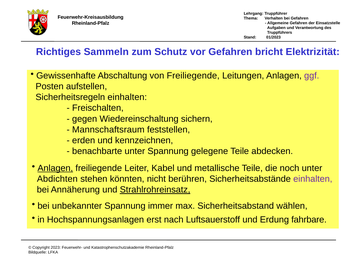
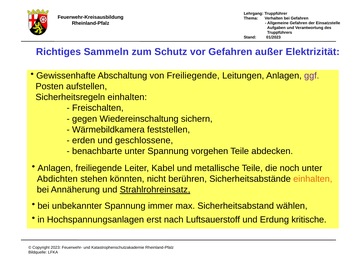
bricht: bricht -> außer (269, 52)
Mannschaftsraum: Mannschaftsraum -> Wärmebildkamera (108, 130)
kennzeichnen: kennzeichnen -> geschlossene (144, 140)
gelegene: gelegene -> vorgehen (210, 151)
Anlagen underline: present -> none (55, 168)
einhalten colour: purple -> orange (313, 179)
fahrbare: fahrbare -> kritische (309, 220)
